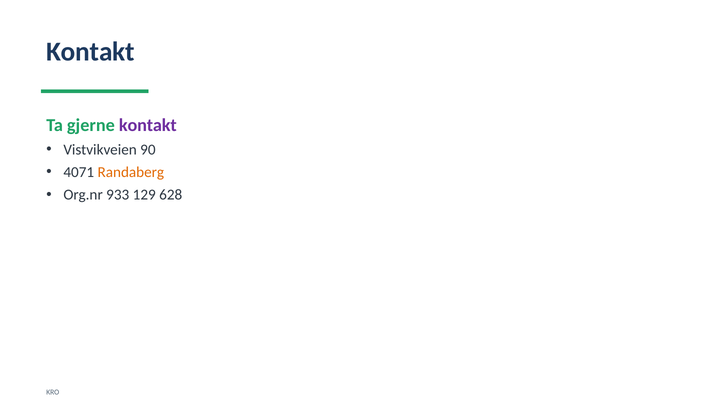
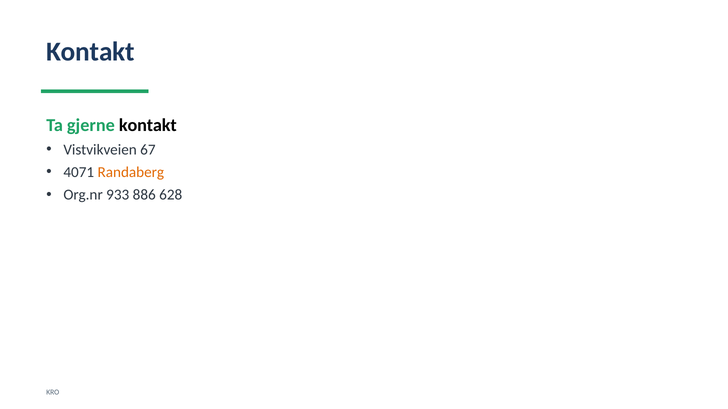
kontakt colour: purple -> black (148, 125)
90: 90 -> 67 (148, 150)
129: 129 -> 886 (144, 195)
